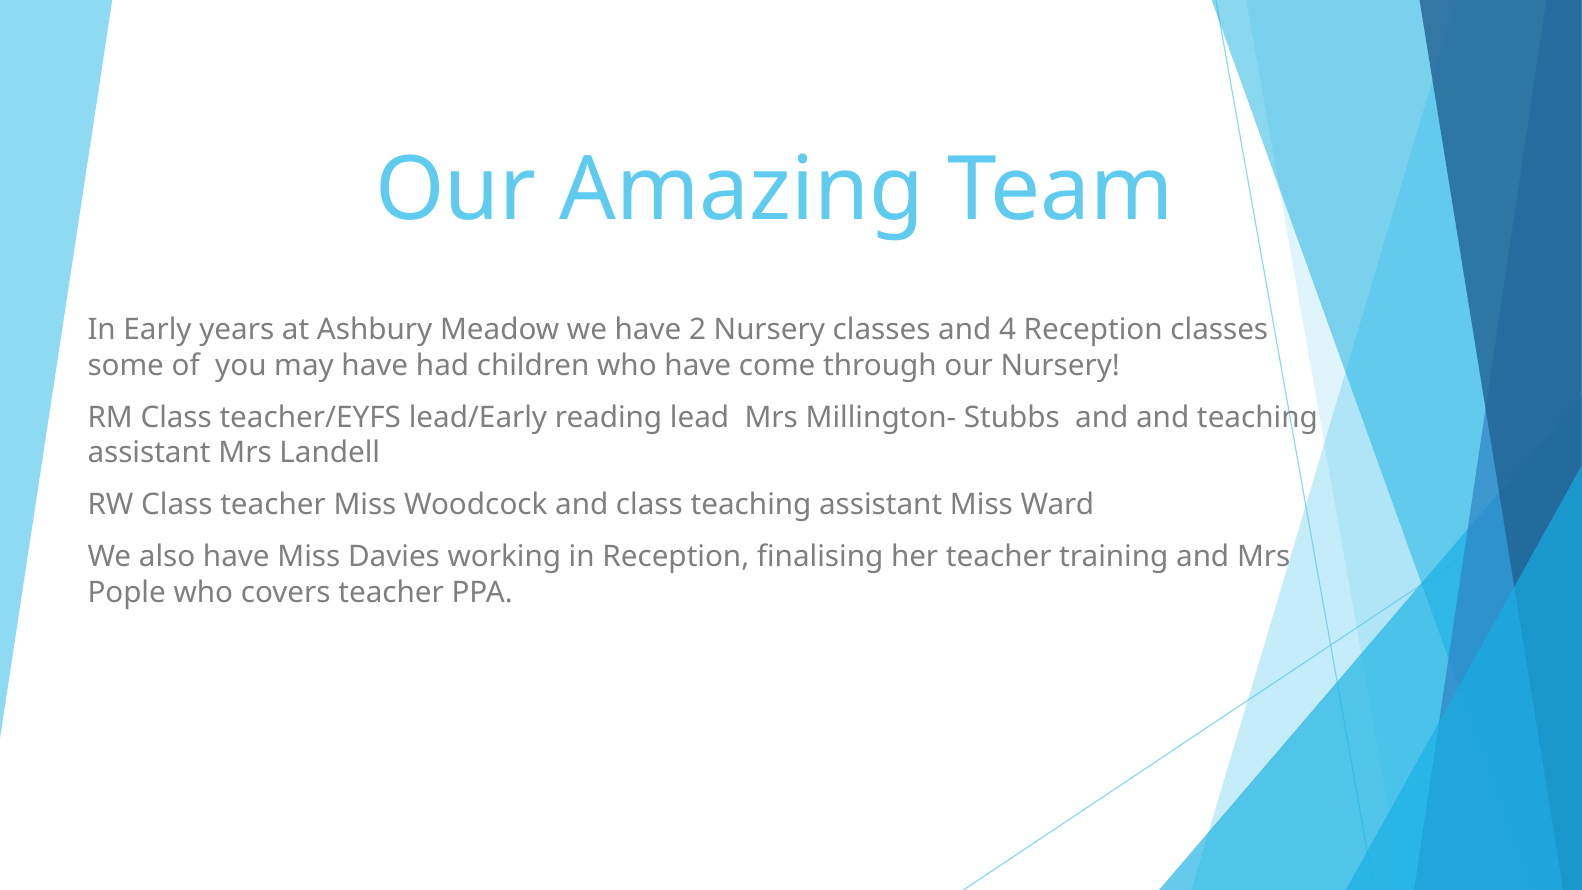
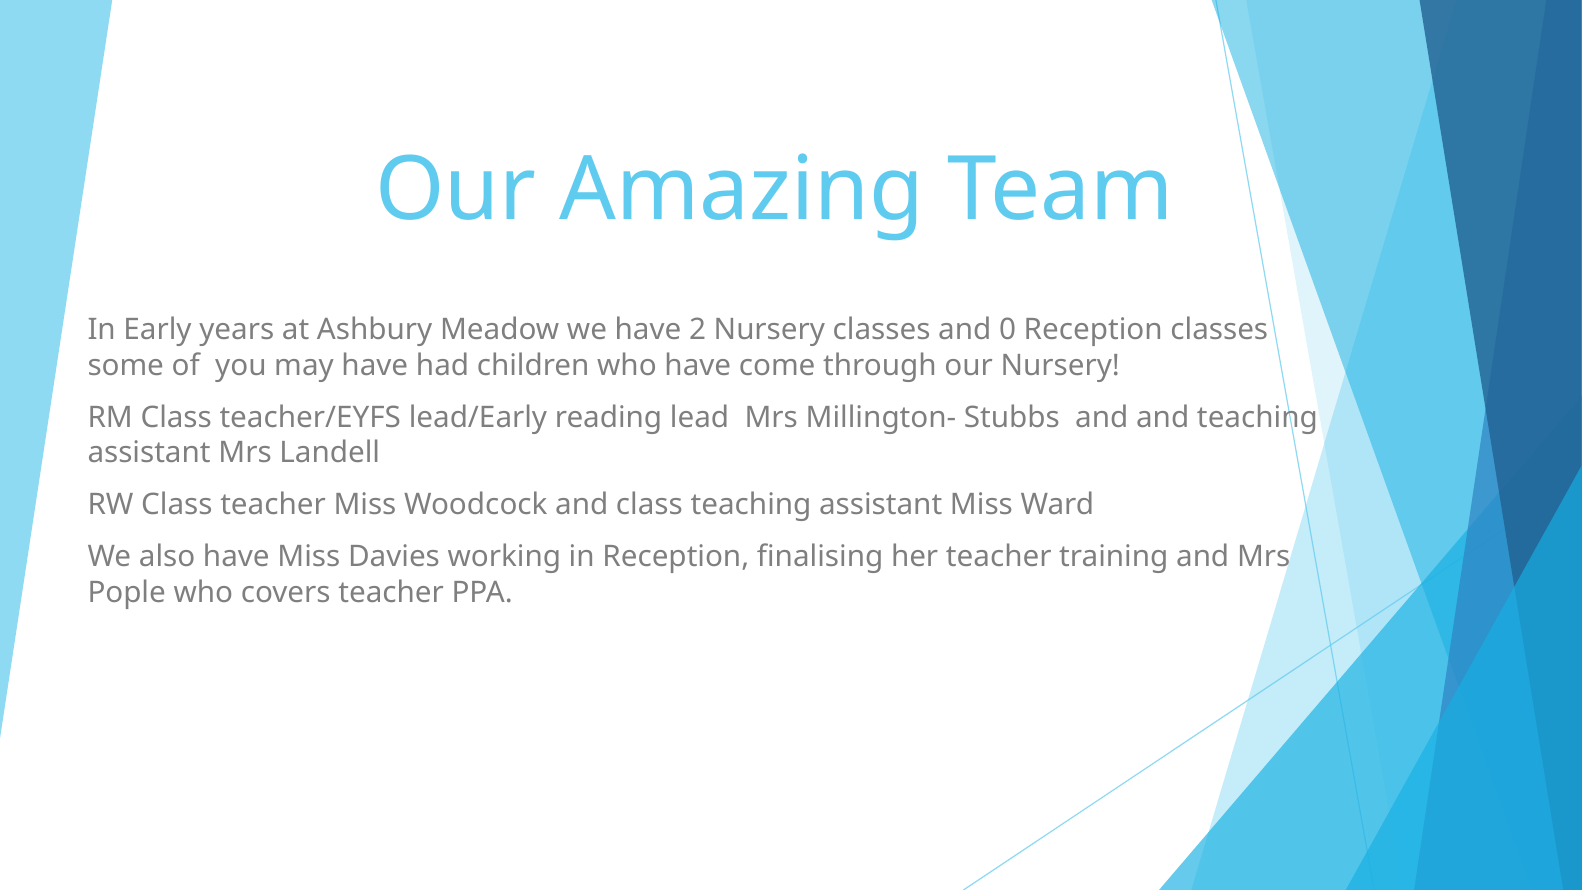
4: 4 -> 0 (1008, 330)
